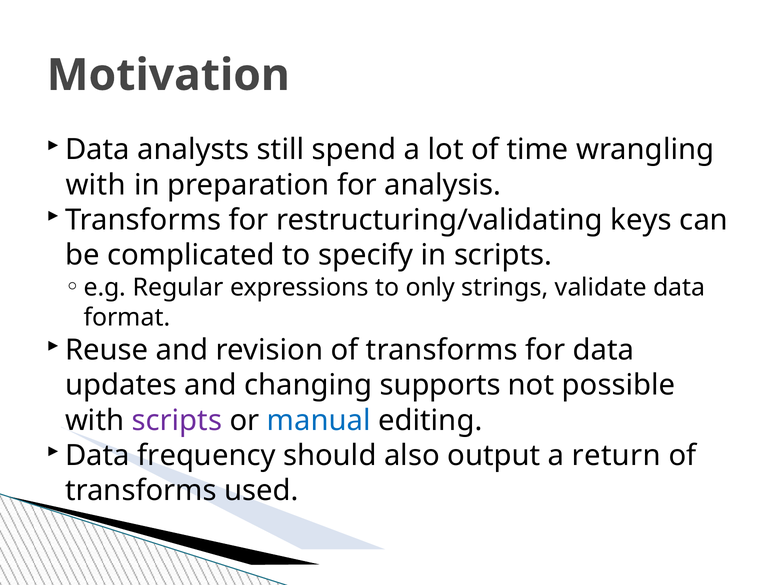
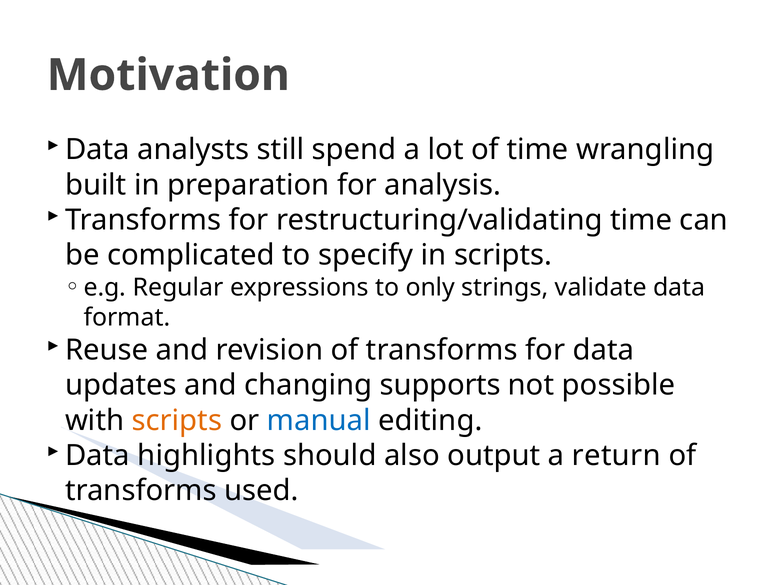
with: with -> built (96, 185)
restructuring/validating keys: keys -> time (641, 220)
scripts colour: purple -> orange (177, 420)
frequency: frequency -> highlights (206, 455)
